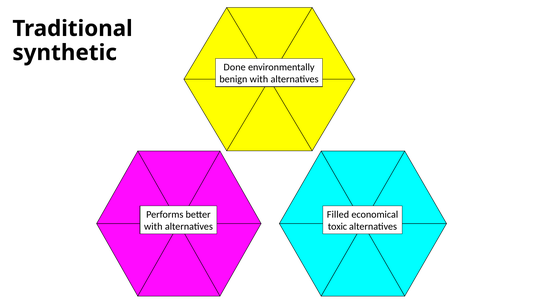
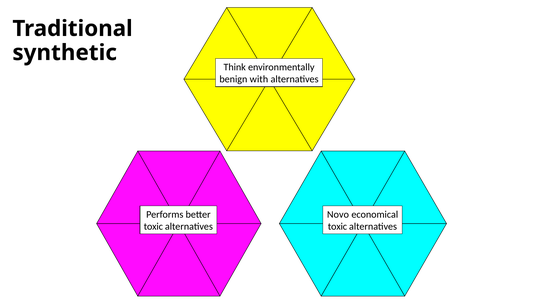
Done: Done -> Think (235, 67)
Filled: Filled -> Novo (338, 215)
with: with -> toxic (153, 227)
